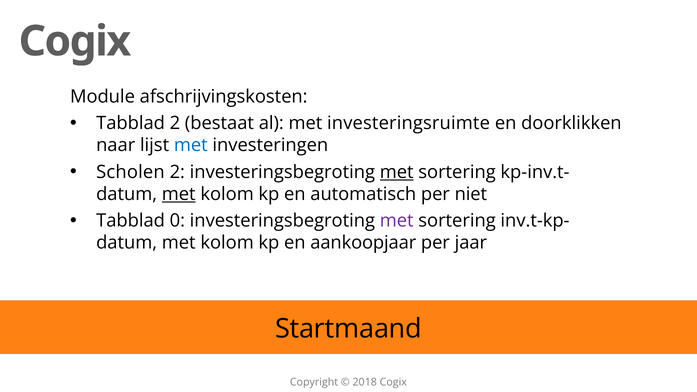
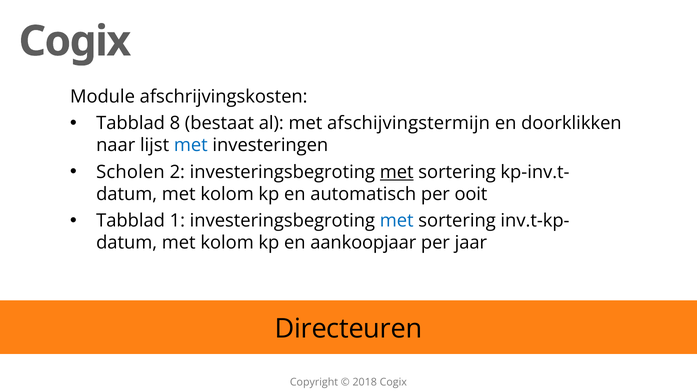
Tabblad 2: 2 -> 8 (175, 123)
investeringsruimte: investeringsruimte -> afschijvingstermijn (409, 123)
met underline: present -> none (179, 194)
niet: niet -> ooit (471, 194)
0: 0 -> 1 (177, 221)
met colour: purple -> blue (397, 221)
Startmaand: Startmaand -> Directeuren (348, 329)
